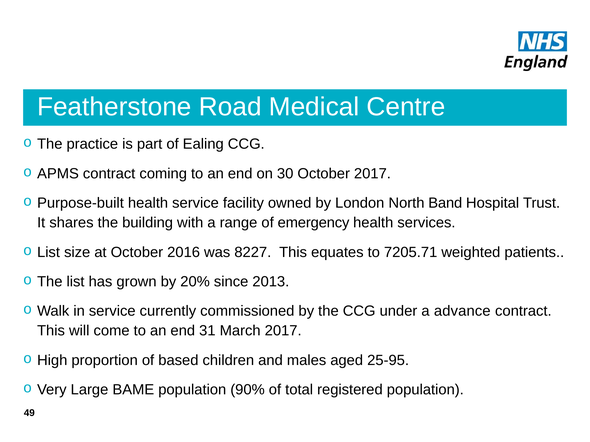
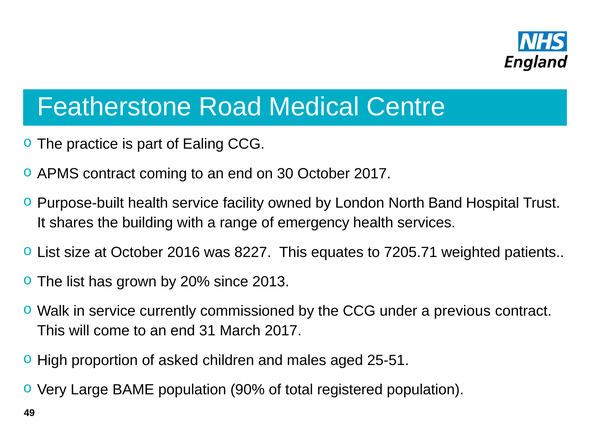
advance: advance -> previous (462, 311)
based: based -> asked (178, 361)
25-95: 25-95 -> 25-51 (388, 361)
